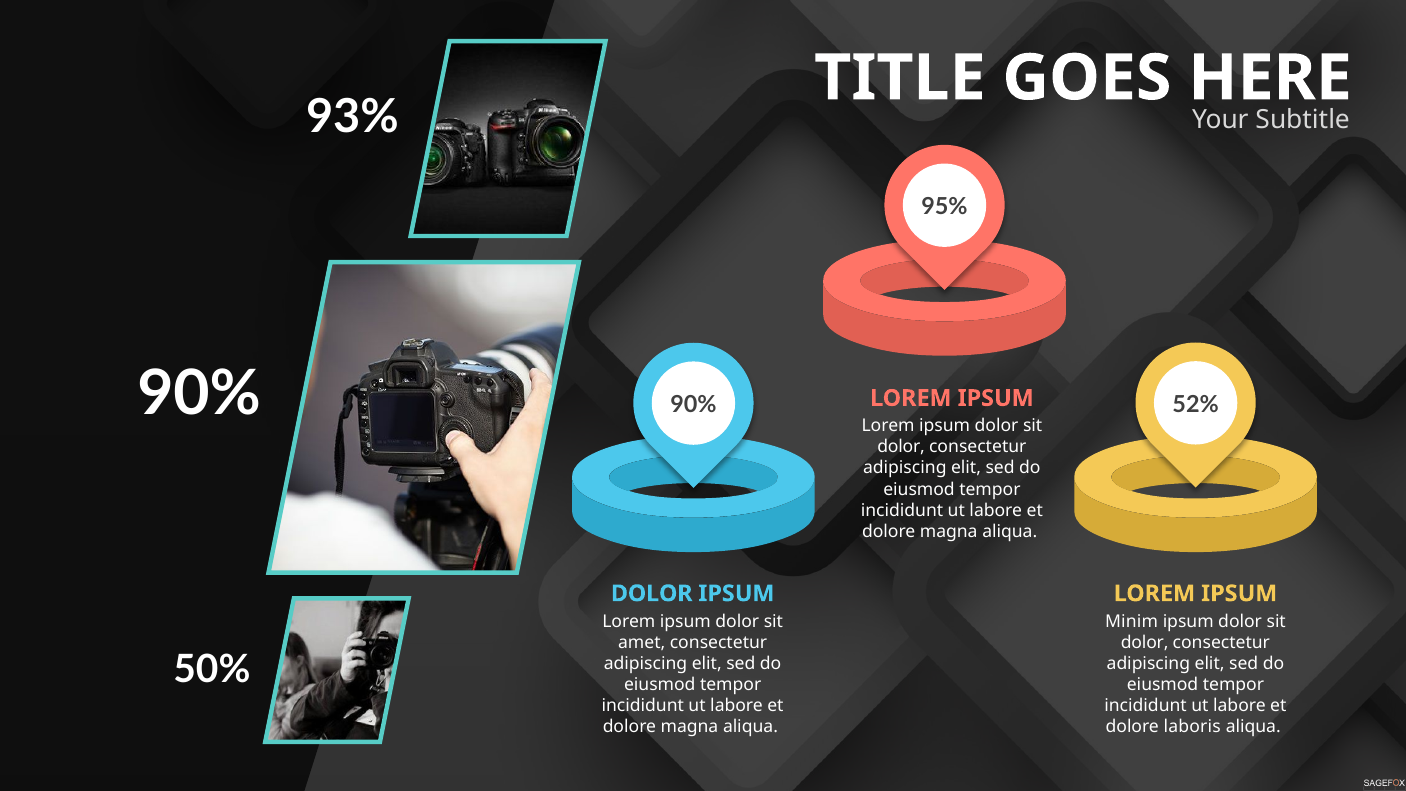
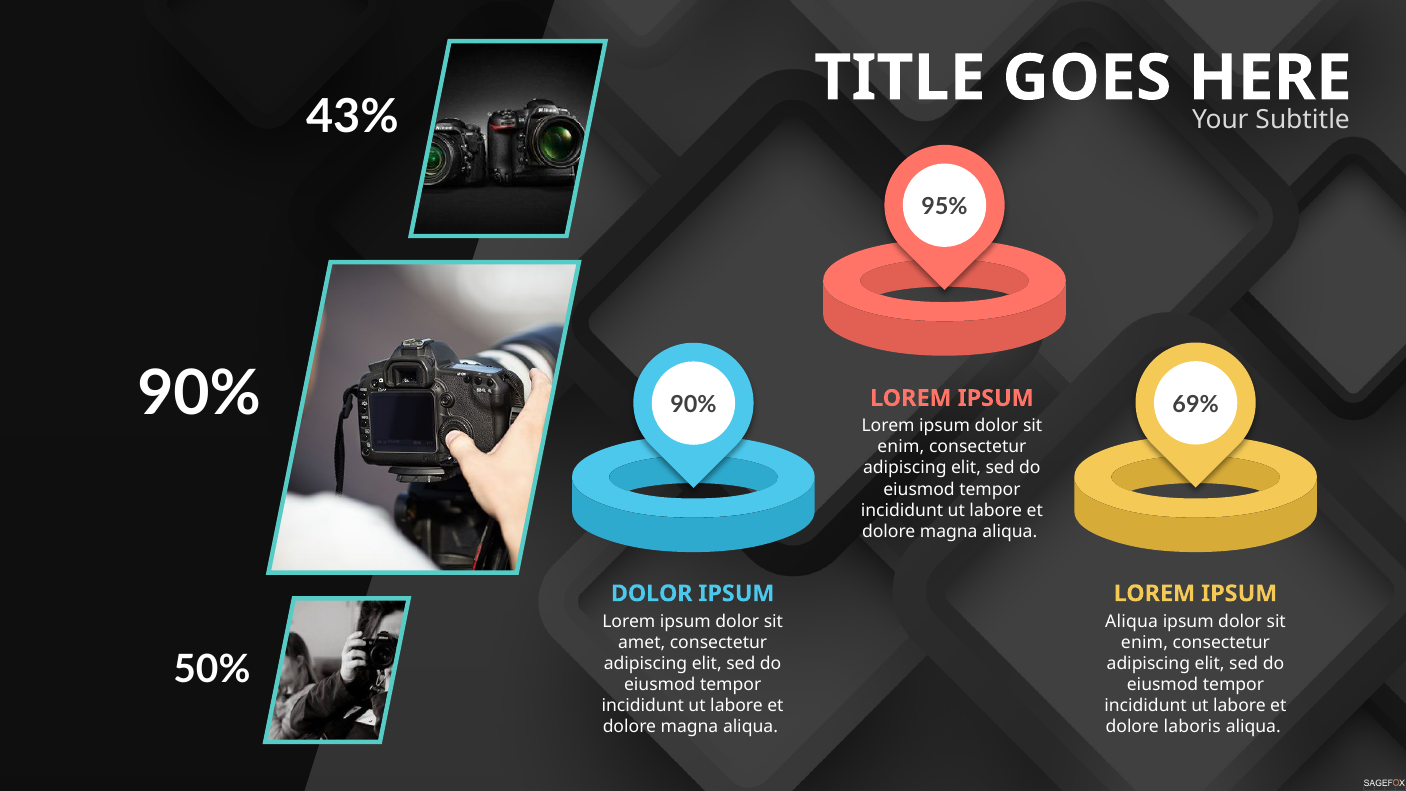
93%: 93% -> 43% (352, 117)
52%: 52% -> 69% (1196, 404)
dolor: dolor -> enim (901, 447)
Minim: Minim -> Aliqua (1132, 621)
dolor: dolor -> enim (1145, 642)
